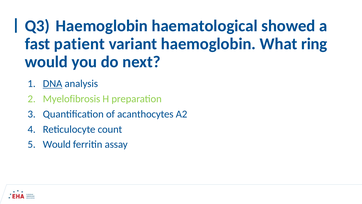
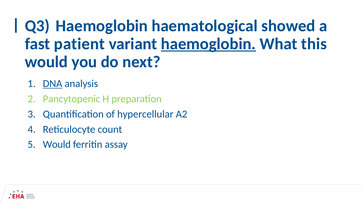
haemoglobin underline: none -> present (208, 44)
ring: ring -> this (314, 44)
Myelofibrosis: Myelofibrosis -> Pancytopenic (72, 99)
acanthocytes: acanthocytes -> hypercellular (145, 114)
